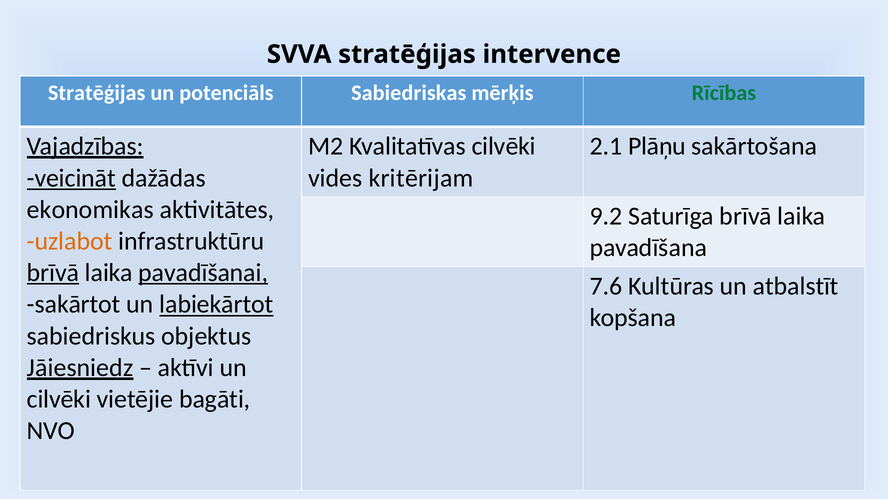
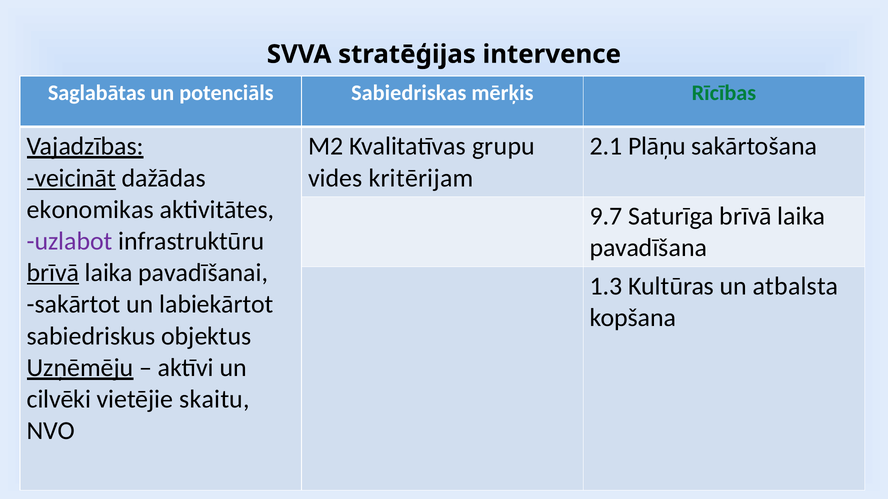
Stratēģijas: Stratēģijas -> Saglabātas (97, 93)
Kvalitatīvas cilvēki: cilvēki -> grupu (504, 146)
9.2: 9.2 -> 9.7 (606, 216)
uzlabot colour: orange -> purple (70, 241)
pavadīšanai underline: present -> none (203, 273)
7.6: 7.6 -> 1.3 (606, 286)
atbalstīt: atbalstīt -> atbalsta (796, 286)
labiekārtot underline: present -> none (216, 305)
Jāiesniedz: Jāiesniedz -> Uzņēmēju (80, 368)
bagāti: bagāti -> skaitu (215, 400)
